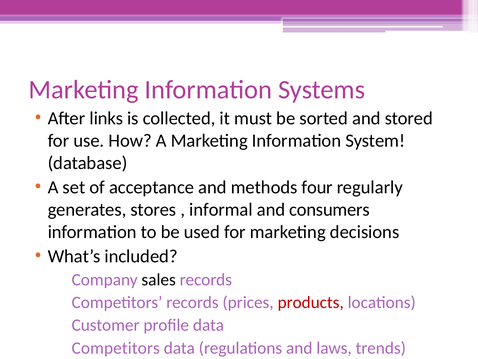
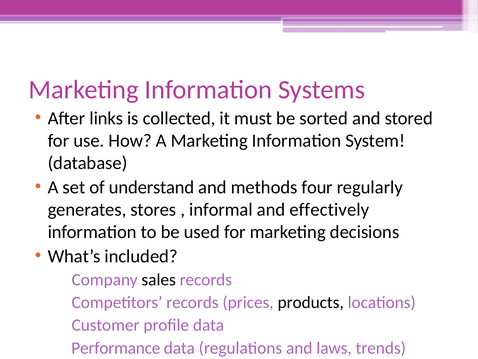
acceptance: acceptance -> understand (152, 187)
consumers: consumers -> effectively (329, 209)
products colour: red -> black (311, 302)
Competitors: Competitors -> Performance (116, 348)
